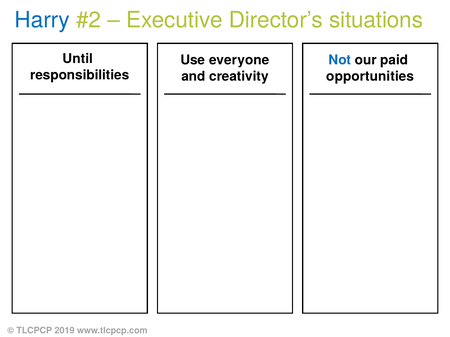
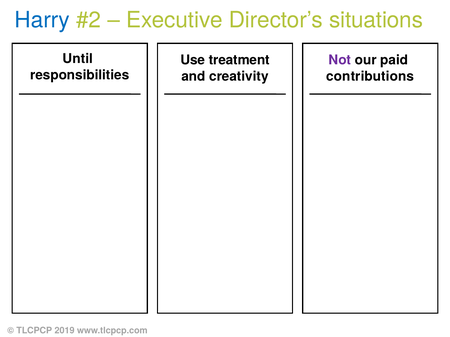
everyone: everyone -> treatment (239, 60)
Not colour: blue -> purple (340, 60)
opportunities: opportunities -> contributions (370, 76)
